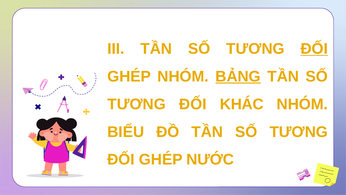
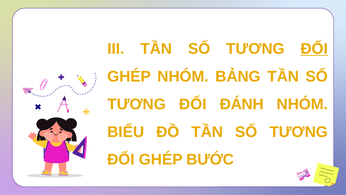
BẢNG underline: present -> none (238, 76)
KHÁC: KHÁC -> ĐÁNH (242, 104)
NƯỚC: NƯỚC -> BƯỚC (210, 159)
